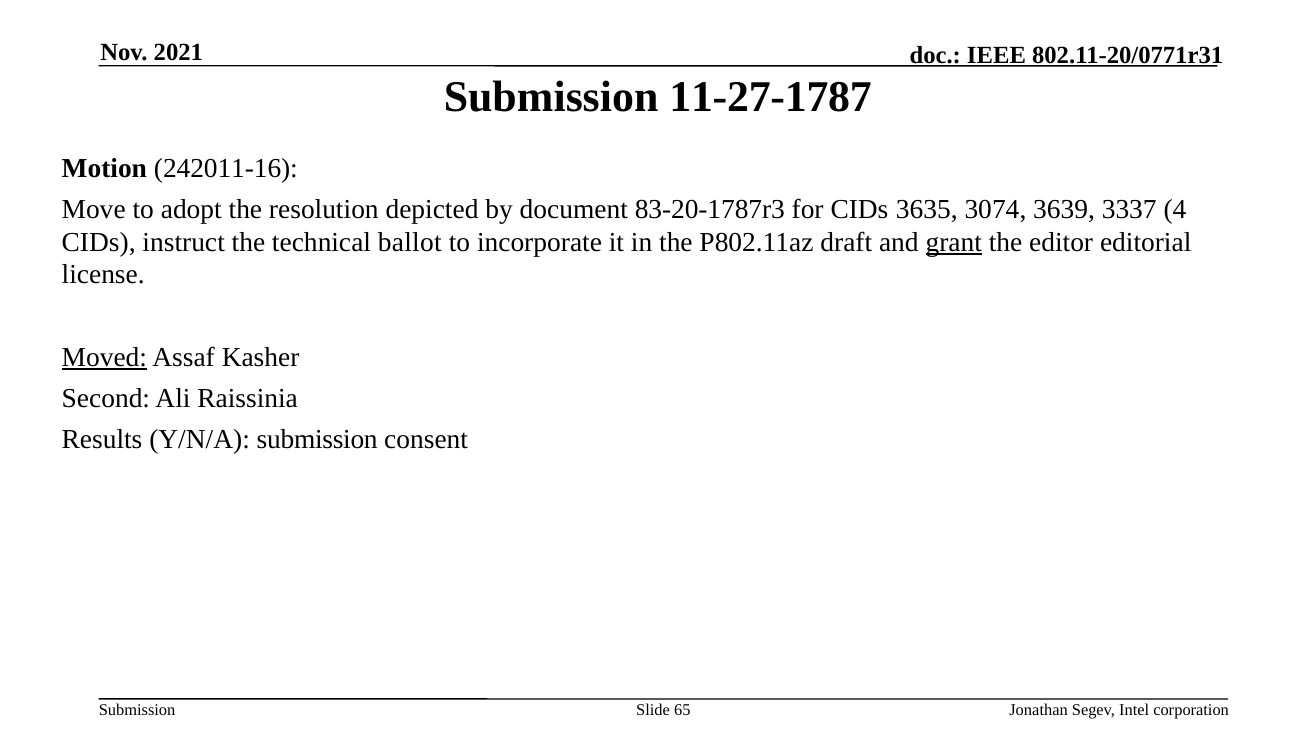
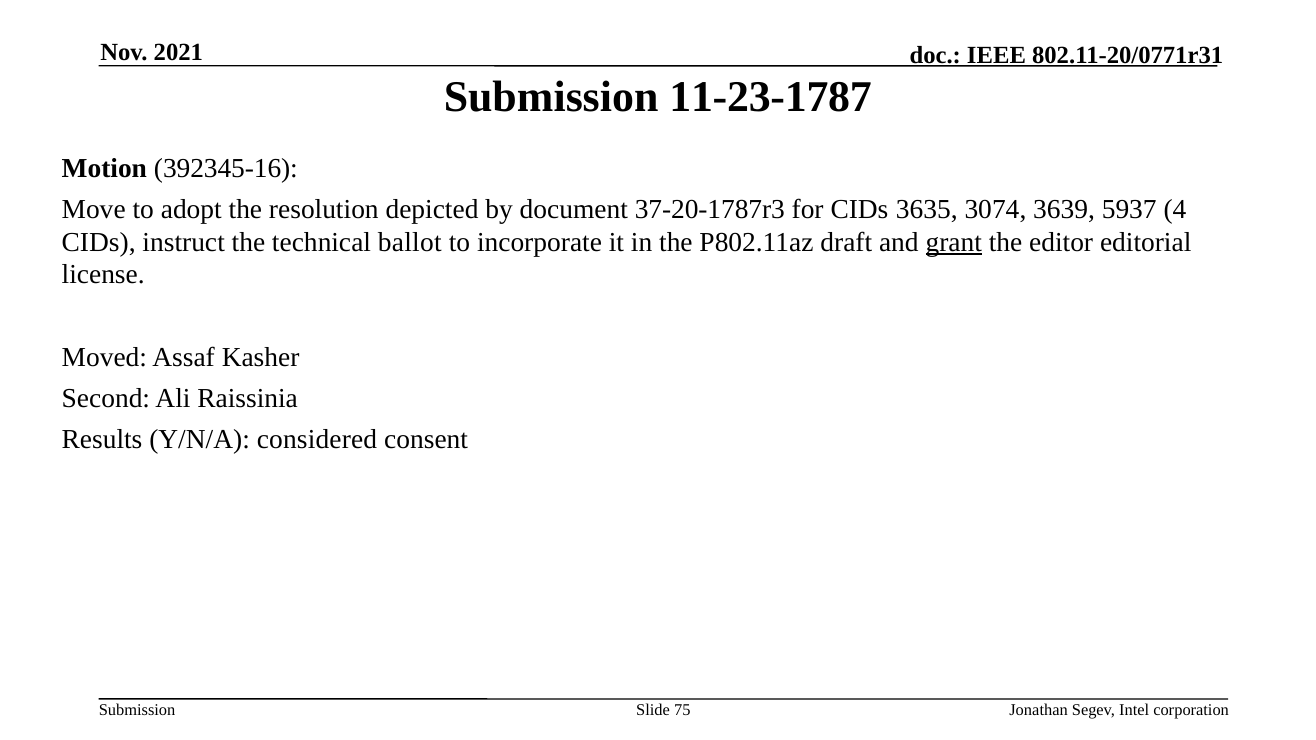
11-27-1787: 11-27-1787 -> 11-23-1787 (771, 97)
242011-16: 242011-16 -> 392345-16 (226, 168)
83-20-1787r3: 83-20-1787r3 -> 37-20-1787r3 (710, 209)
3337: 3337 -> 5937 (1129, 209)
Moved underline: present -> none (104, 357)
Y/N/A submission: submission -> considered (317, 440)
65: 65 -> 75 (682, 710)
